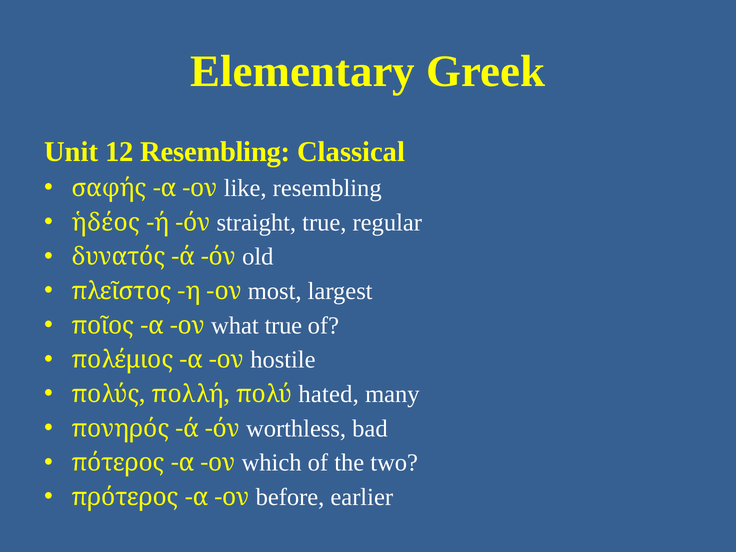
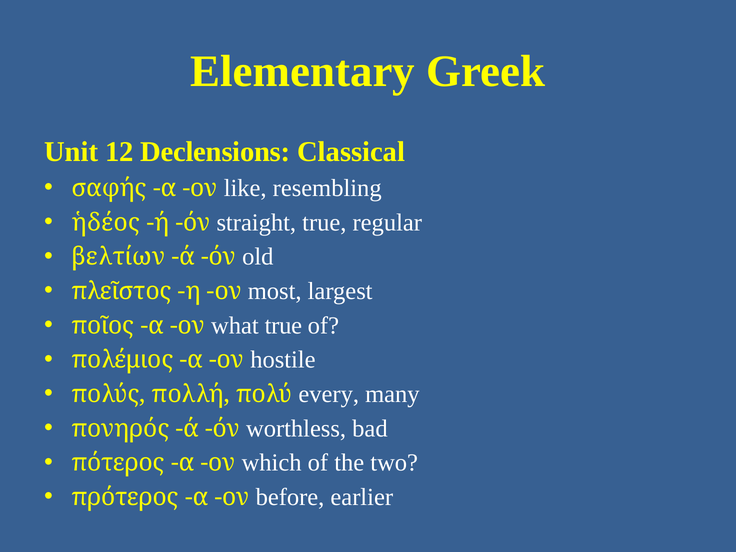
12 Resembling: Resembling -> Declensions (215, 152)
δυνατός: δυνατός -> βελτίων (118, 257)
hated: hated -> every (329, 394)
